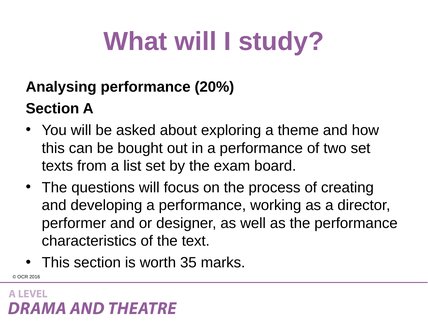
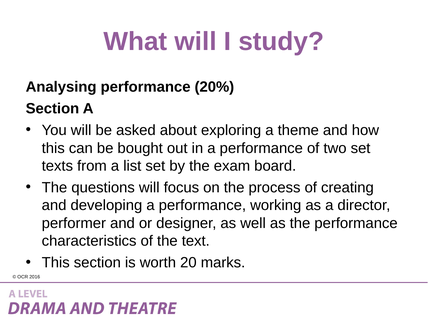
35: 35 -> 20 (188, 263)
